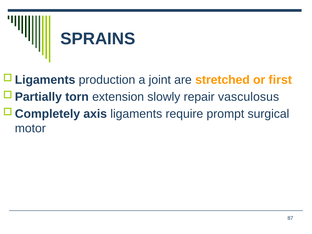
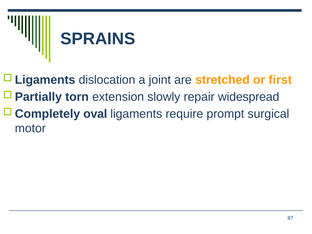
production: production -> dislocation (107, 80)
vasculosus: vasculosus -> widespread (249, 97)
axis: axis -> oval (95, 114)
